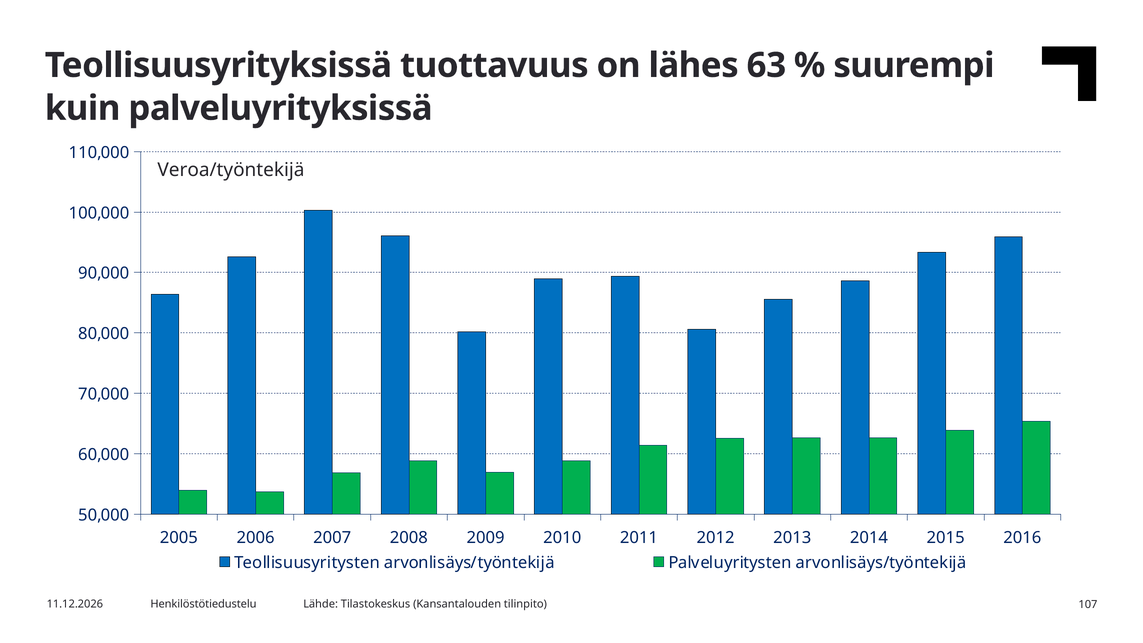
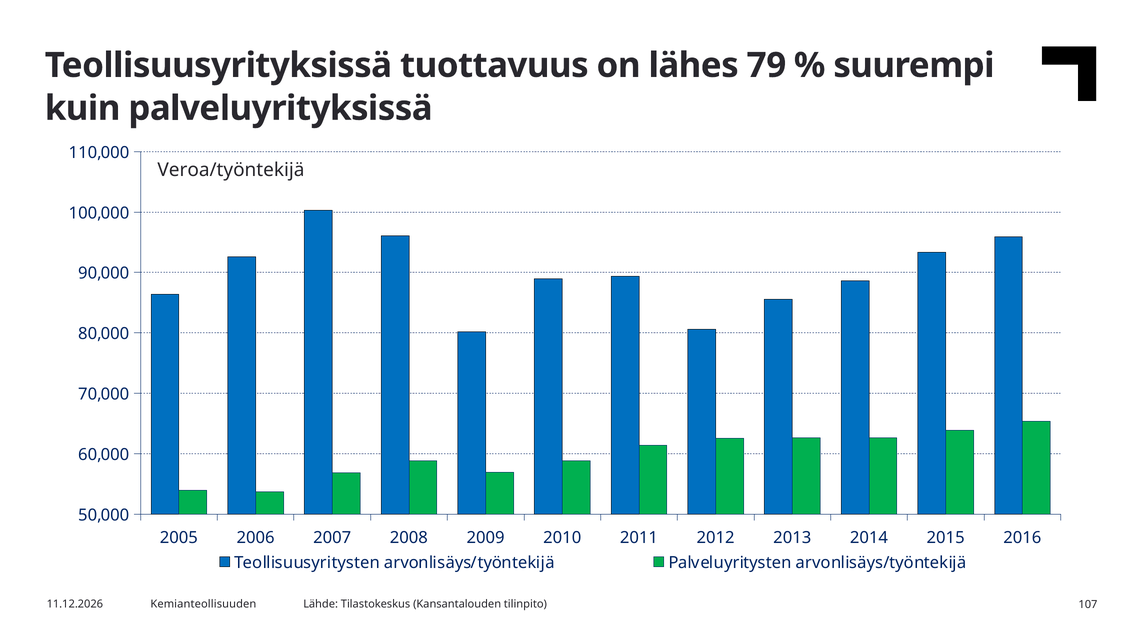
63: 63 -> 79 (766, 65)
Henkilöstötiedustelu: Henkilöstötiedustelu -> Kemianteollisuuden (203, 604)
